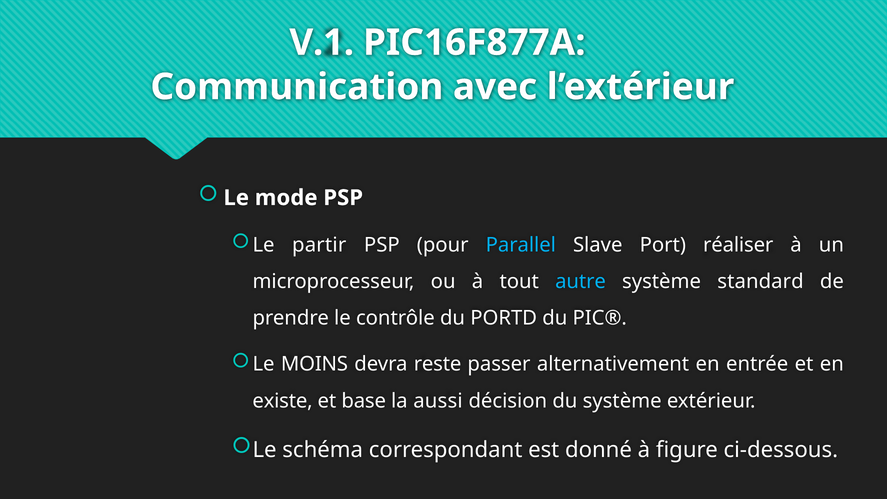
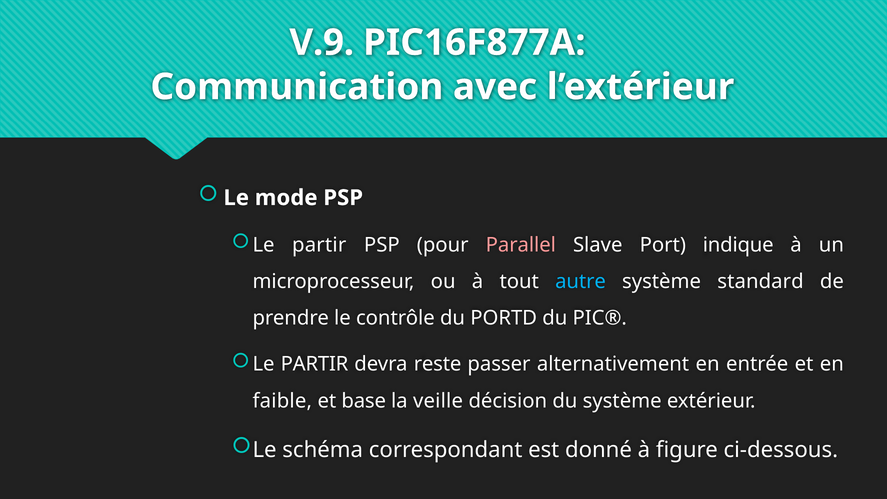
V.1: V.1 -> V.9 (322, 43)
Parallel colour: light blue -> pink (521, 245)
réaliser: réaliser -> indique (738, 245)
MOINS: MOINS -> PARTIR (314, 364)
existe: existe -> faible (282, 401)
aussi: aussi -> veille (438, 401)
